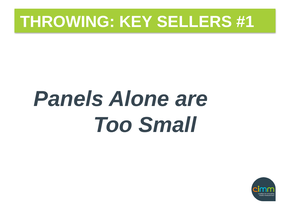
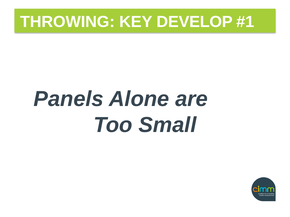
SELLERS: SELLERS -> DEVELOP (195, 22)
